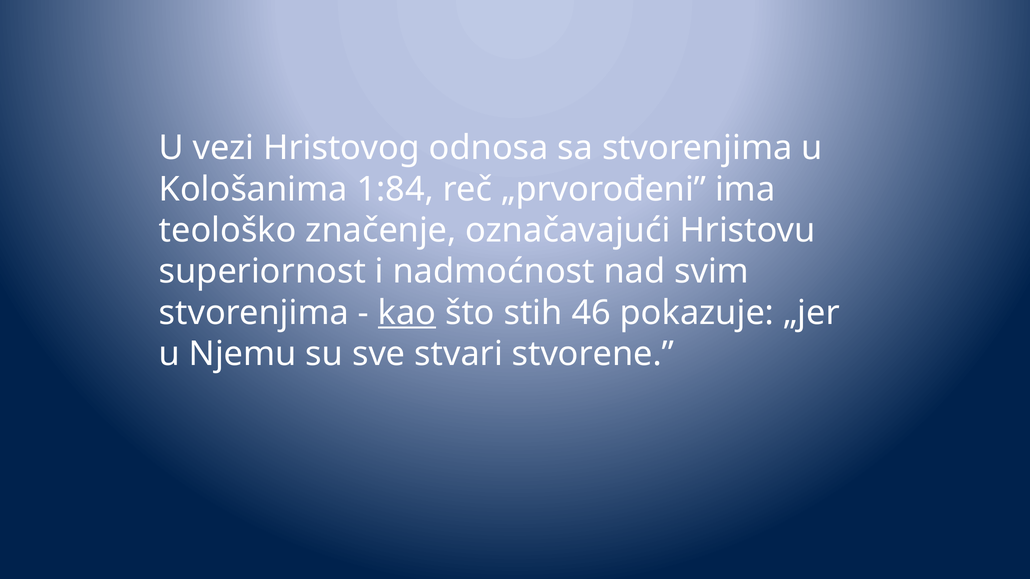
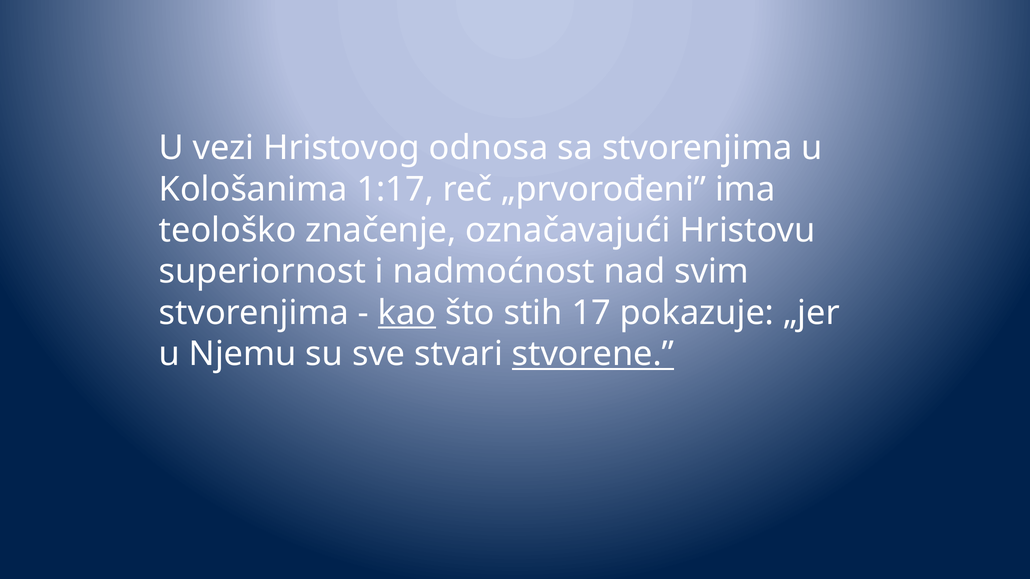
1:84: 1:84 -> 1:17 (395, 189)
46: 46 -> 17 (591, 313)
stvorene underline: none -> present (593, 354)
